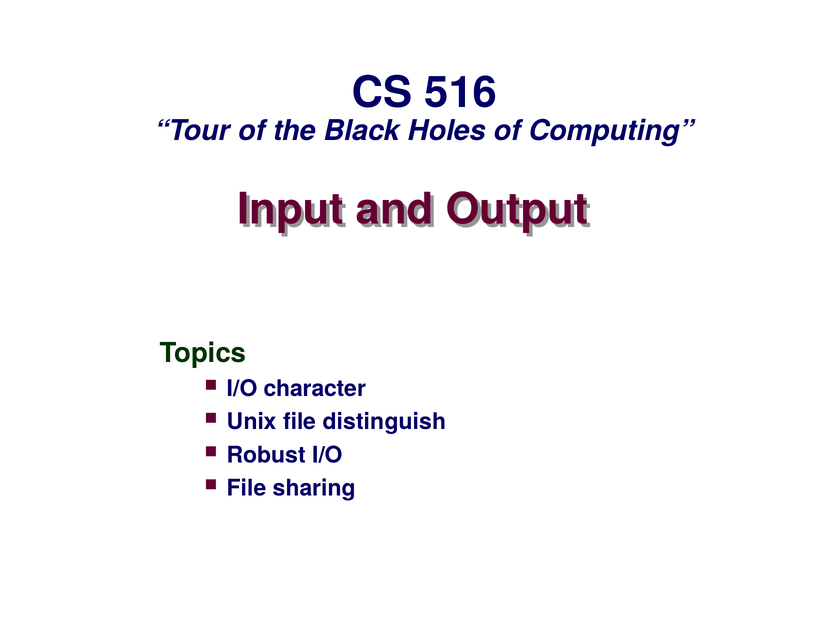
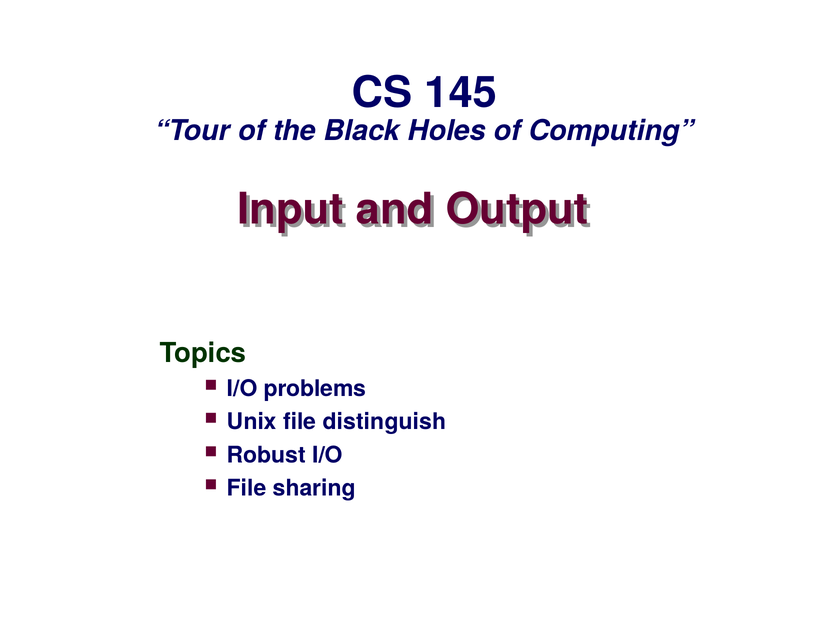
516: 516 -> 145 (461, 93)
character: character -> problems (315, 389)
